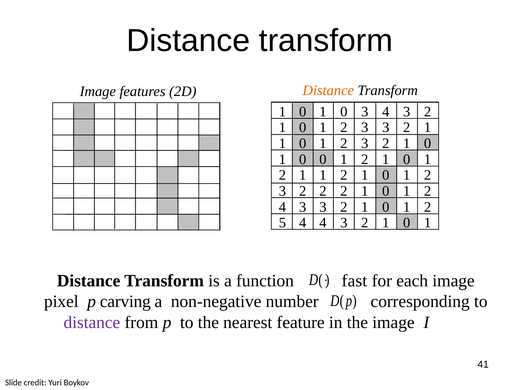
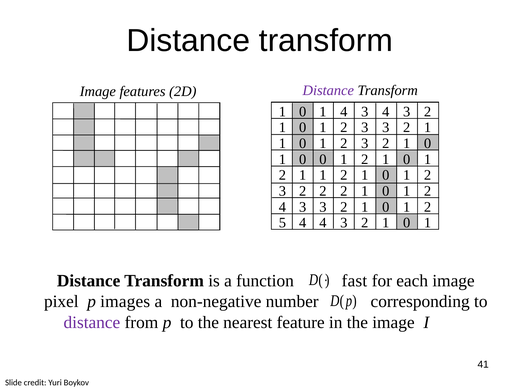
Distance colour: orange -> purple (328, 90)
0 1 0: 0 -> 4 (344, 112)
carving: carving -> images (125, 302)
